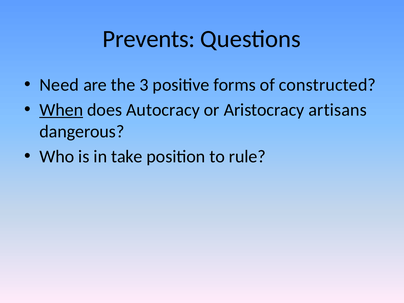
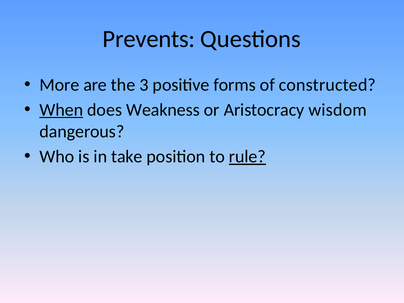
Need: Need -> More (59, 85)
Autocracy: Autocracy -> Weakness (163, 110)
artisans: artisans -> wisdom (338, 110)
rule underline: none -> present (247, 157)
